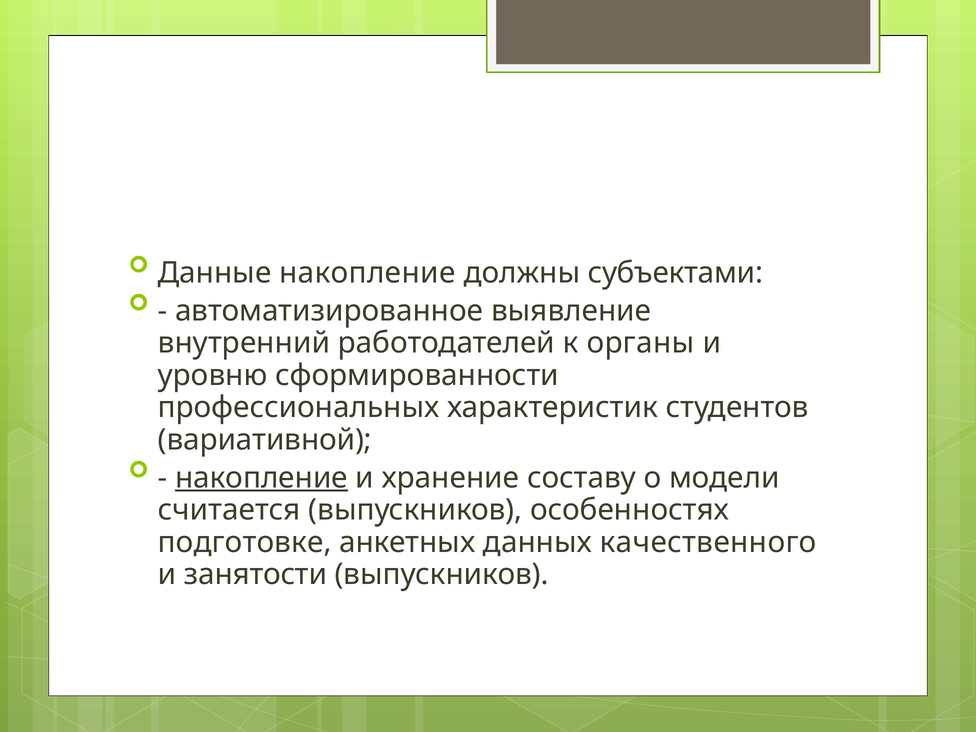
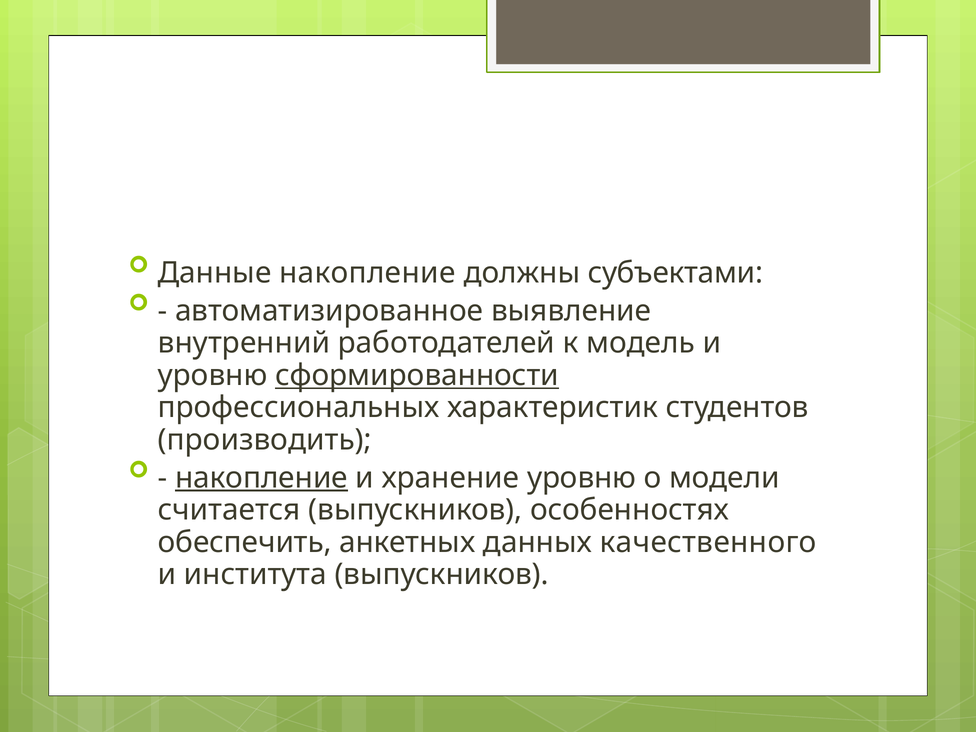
органы: органы -> модель (641, 343)
сформированности underline: none -> present (417, 375)
вариативной: вариативной -> производить (265, 440)
хранение составу: составу -> уровню (582, 478)
подготовке: подготовке -> обеспечить (245, 542)
занятости: занятости -> института (255, 574)
